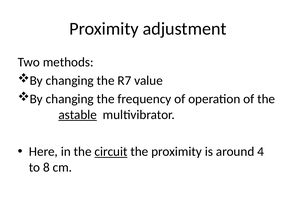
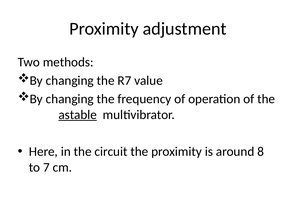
circuit underline: present -> none (111, 152)
4: 4 -> 8 (261, 152)
8: 8 -> 7 (46, 167)
